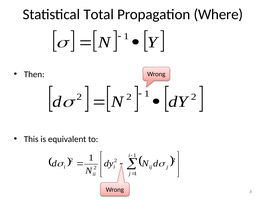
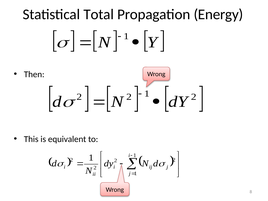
Where: Where -> Energy (218, 14)
